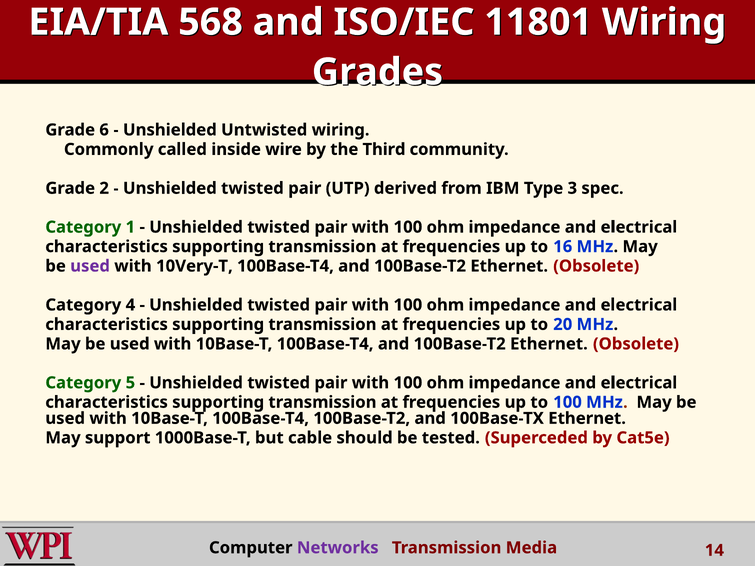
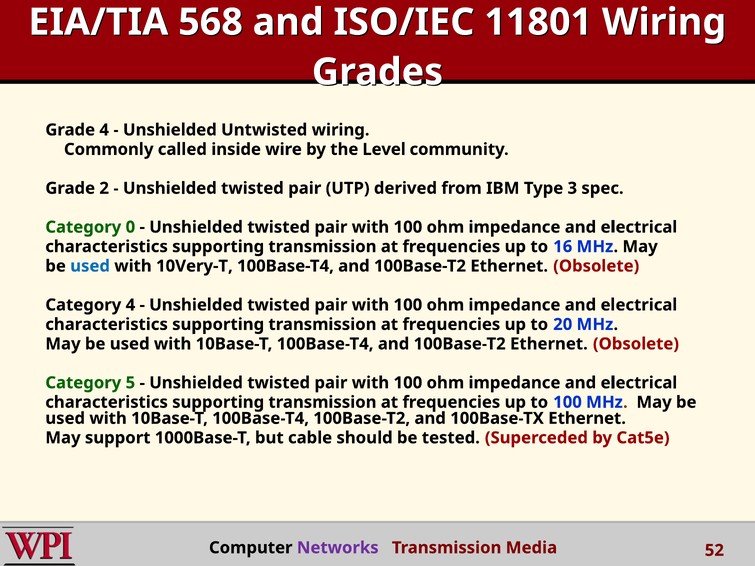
Grade 6: 6 -> 4 (104, 130)
Third: Third -> Level (384, 149)
1: 1 -> 0 (130, 227)
used colour: purple -> blue (90, 266)
14: 14 -> 52 (714, 551)
